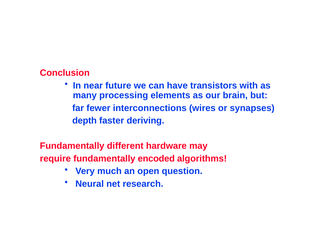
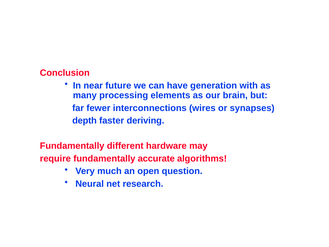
transistors: transistors -> generation (214, 85)
encoded: encoded -> accurate (156, 158)
